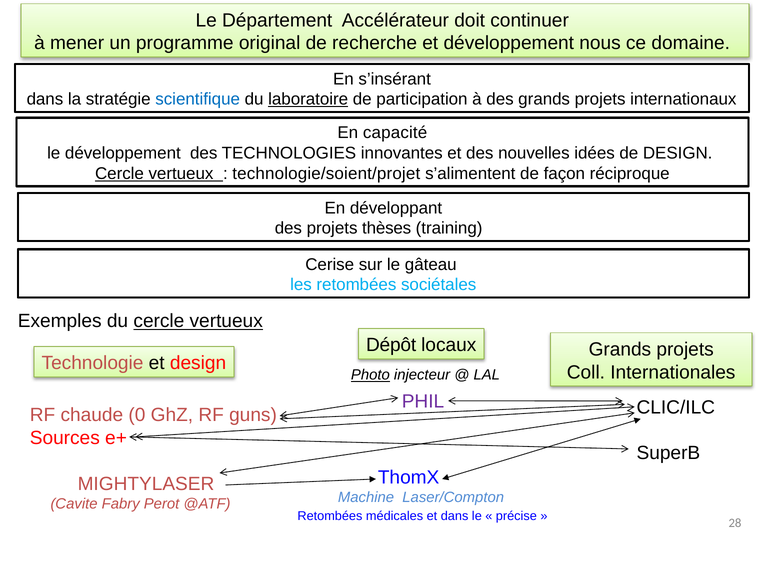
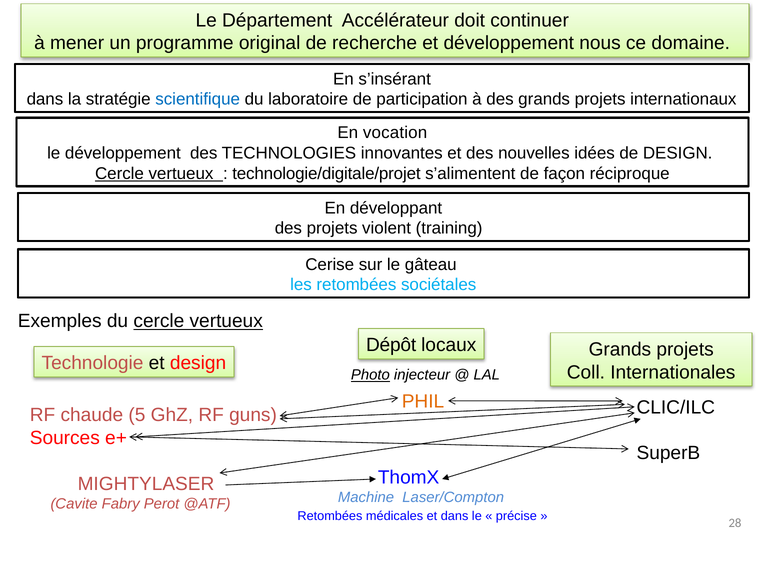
laboratoire underline: present -> none (308, 99)
capacité: capacité -> vocation (395, 133)
technologie/soient/projet: technologie/soient/projet -> technologie/digitale/projet (326, 174)
thèses: thèses -> violent (387, 228)
PHIL colour: purple -> orange (423, 401)
0: 0 -> 5 (137, 415)
